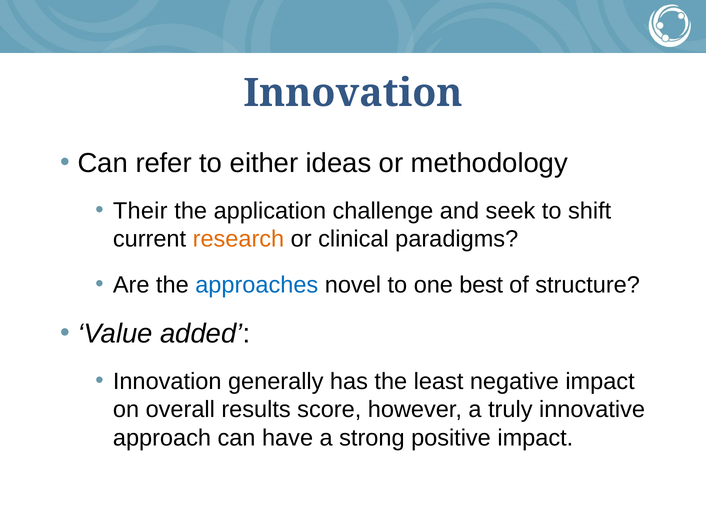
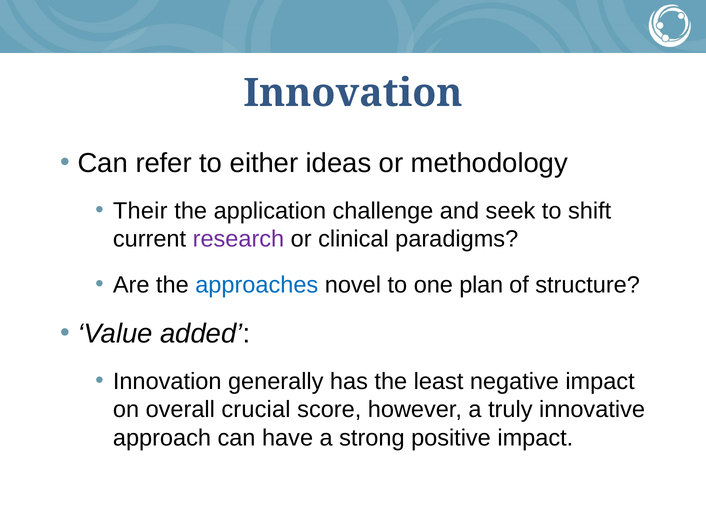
research colour: orange -> purple (238, 239)
best: best -> plan (481, 285)
results: results -> crucial (256, 410)
